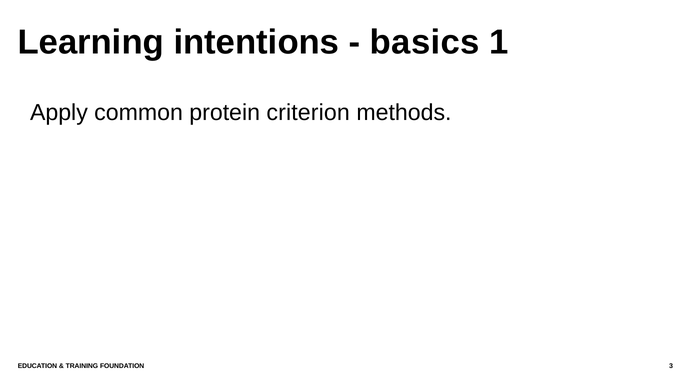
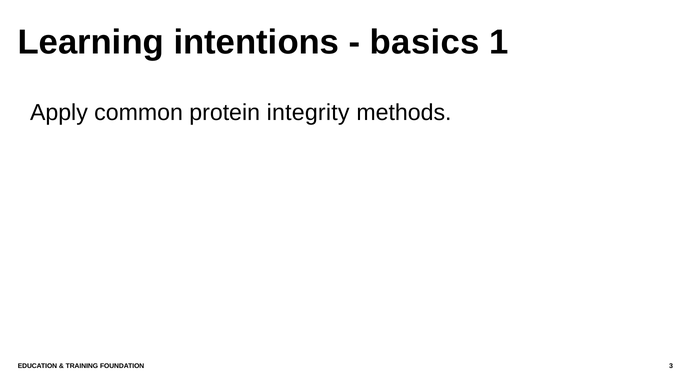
criterion: criterion -> integrity (308, 113)
